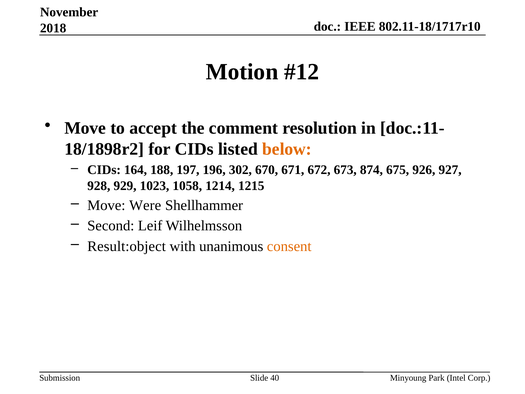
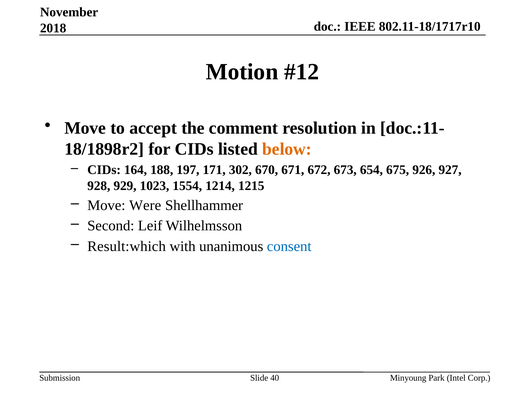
196: 196 -> 171 (214, 170)
874: 874 -> 654 (371, 170)
1058: 1058 -> 1554 (187, 186)
Result:object: Result:object -> Result:which (127, 246)
consent colour: orange -> blue (289, 246)
